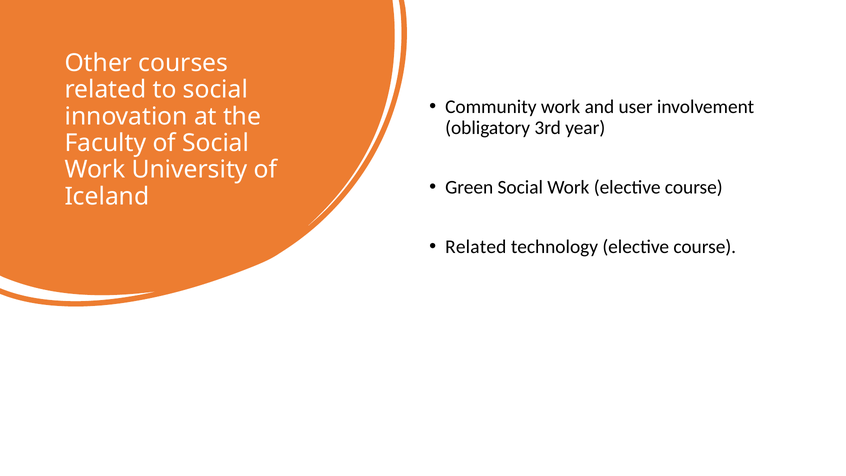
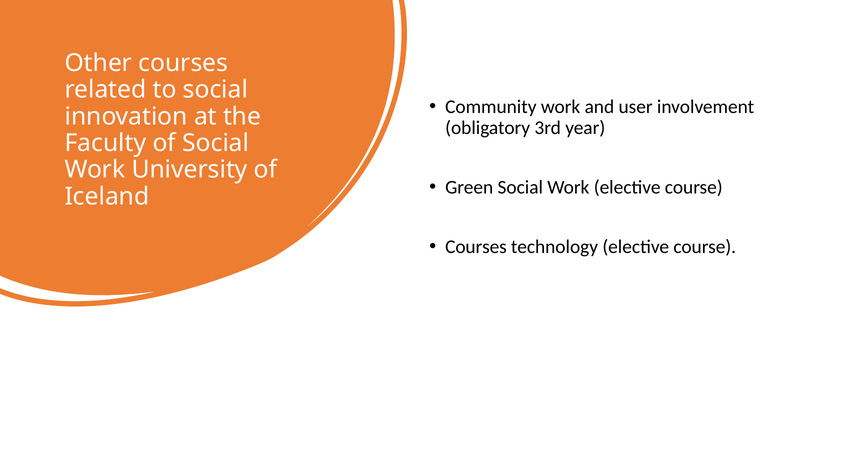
Related: Related -> Courses (476, 247)
